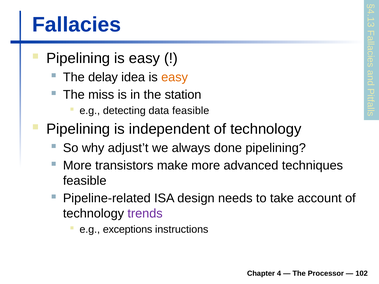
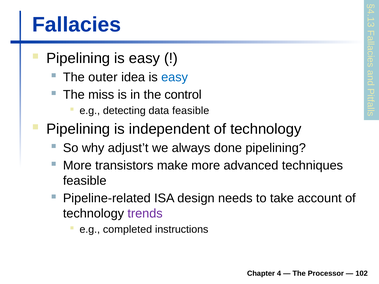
delay: delay -> outer (103, 77)
easy colour: orange -> blue (175, 77)
station: station -> control (183, 95)
exceptions: exceptions -> completed (128, 230)
